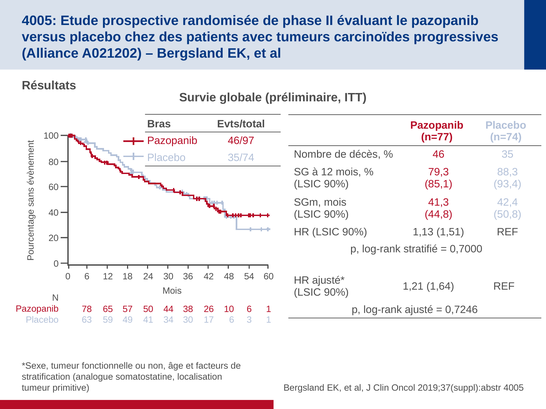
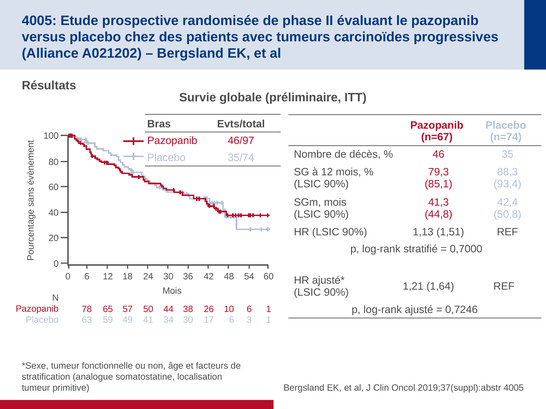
n=77: n=77 -> n=67 (437, 137)
